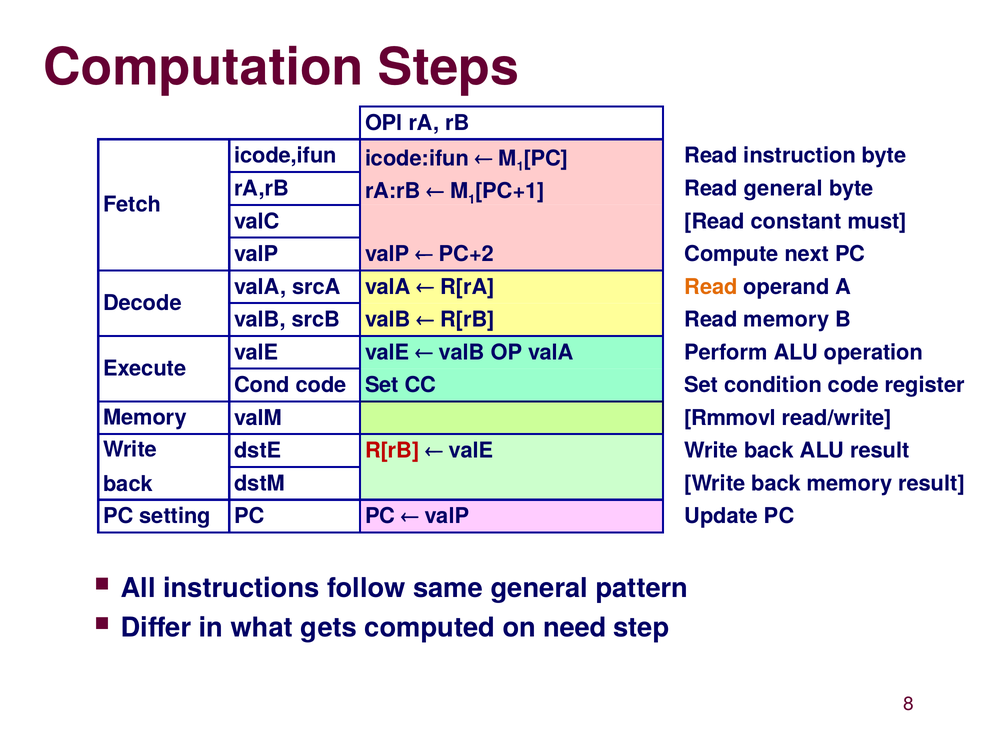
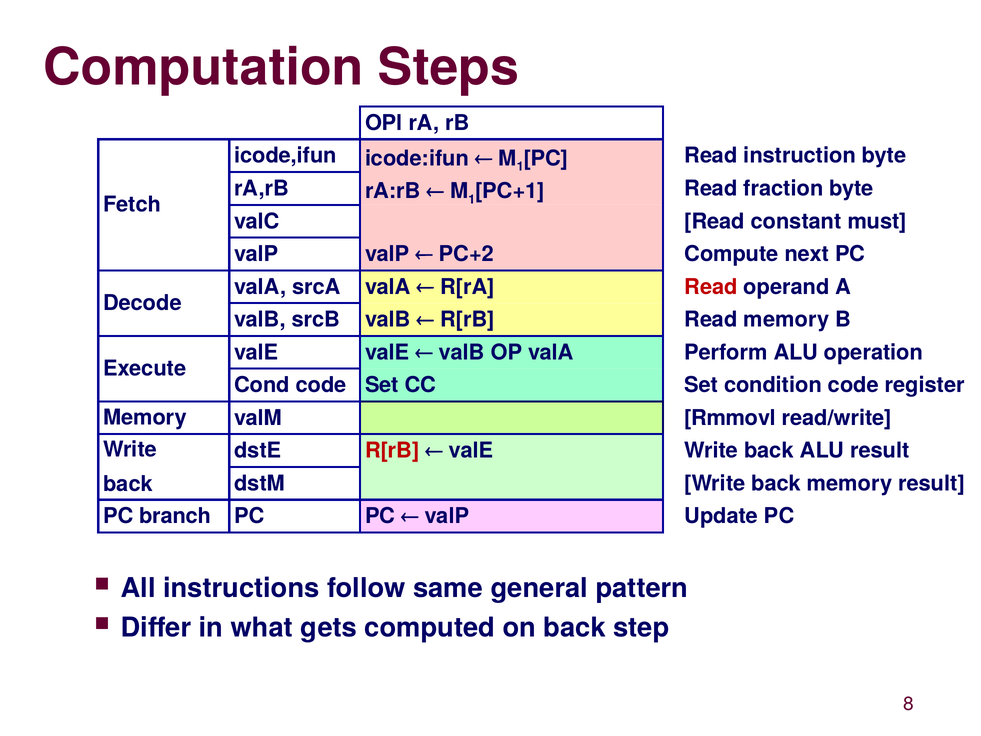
Read general: general -> fraction (783, 188)
Read colour: orange -> red (711, 287)
setting: setting -> branch (175, 516)
on need: need -> back (575, 627)
